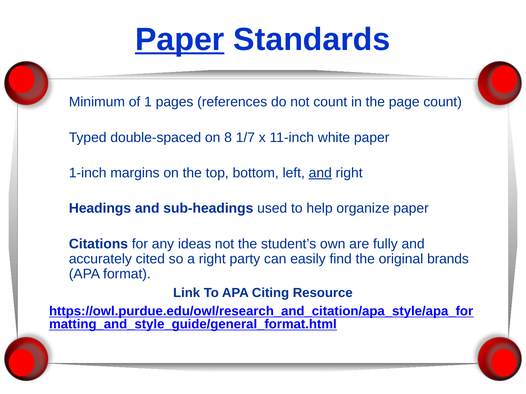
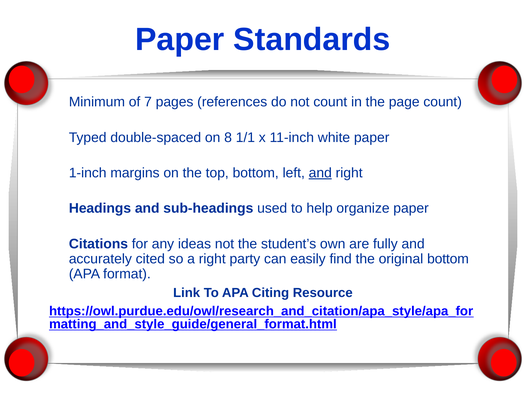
Paper underline: present -> none (180, 40)
1: 1 -> 7 (148, 102)
1/7: 1/7 -> 1/1 (245, 138)
original brands: brands -> bottom (448, 259)
